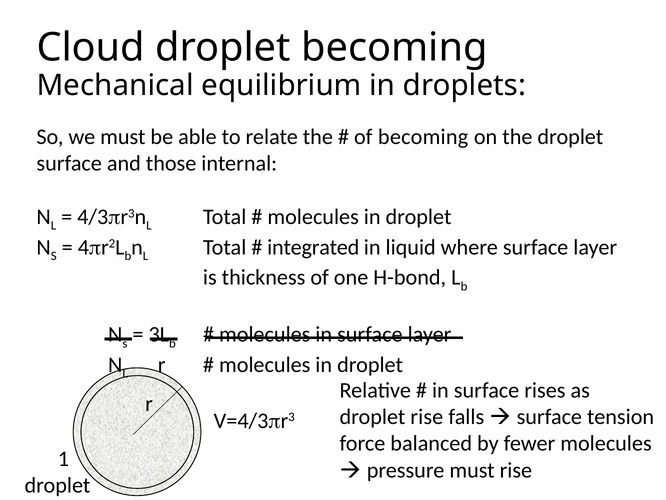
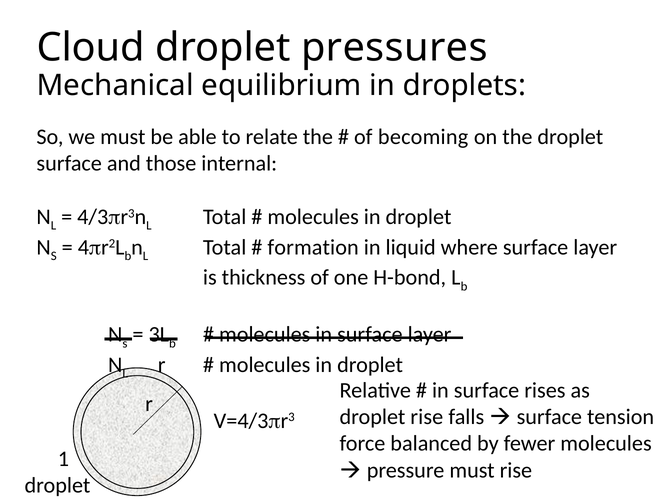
droplet becoming: becoming -> pressures (394, 48)
integrated: integrated -> formation (313, 247)
